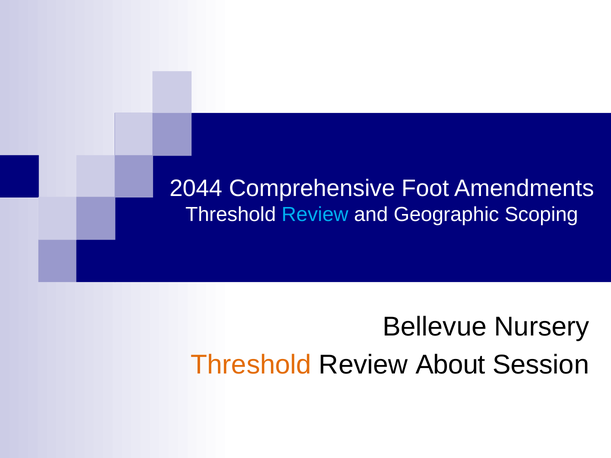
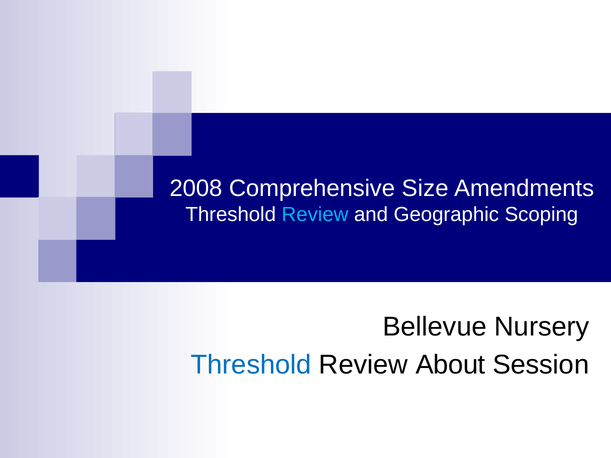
2044: 2044 -> 2008 (196, 188)
Foot: Foot -> Size (425, 188)
Threshold colour: orange -> blue (251, 365)
